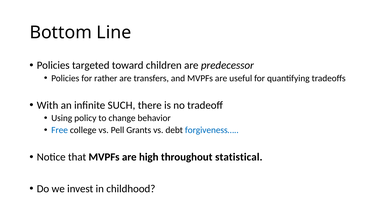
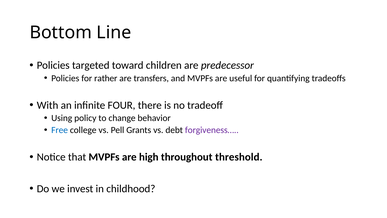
SUCH: SUCH -> FOUR (122, 105)
forgiveness… colour: blue -> purple (212, 130)
statistical: statistical -> threshold (239, 157)
